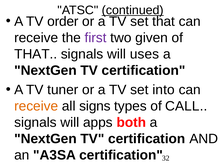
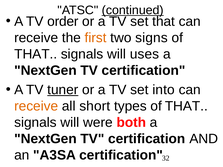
first colour: purple -> orange (96, 38)
given: given -> signs (151, 38)
tuner underline: none -> present (63, 90)
signs: signs -> short (95, 106)
types of CALL: CALL -> THAT (186, 106)
apps: apps -> were (98, 123)
